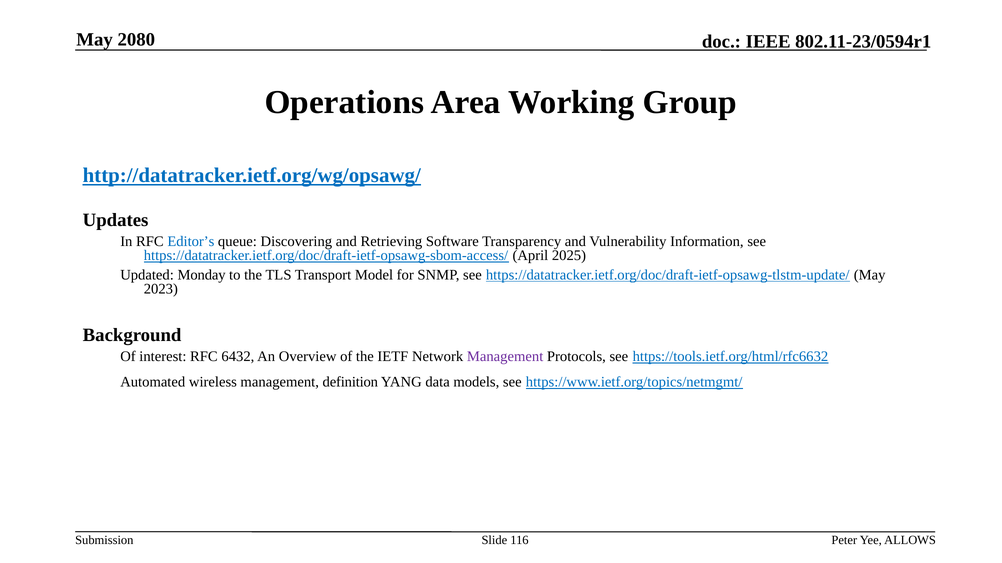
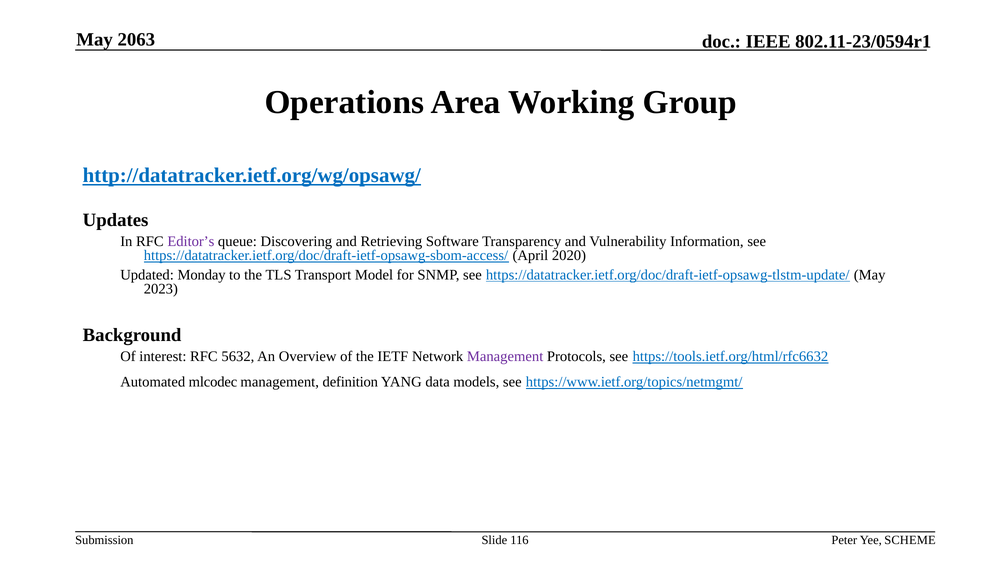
2080: 2080 -> 2063 (136, 40)
Editor’s colour: blue -> purple (191, 242)
2025: 2025 -> 2020 (569, 256)
6432: 6432 -> 5632 (238, 357)
wireless: wireless -> mlcodec (213, 382)
ALLOWS: ALLOWS -> SCHEME (910, 541)
